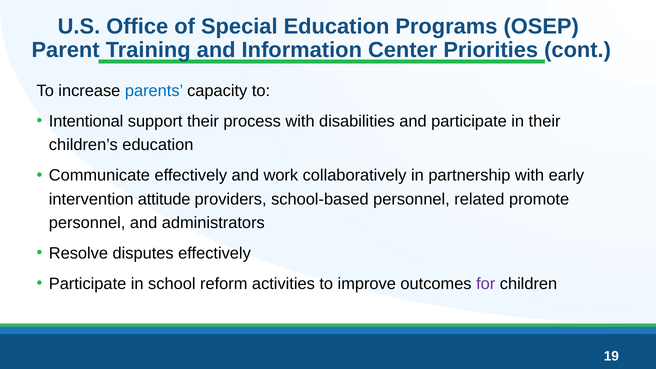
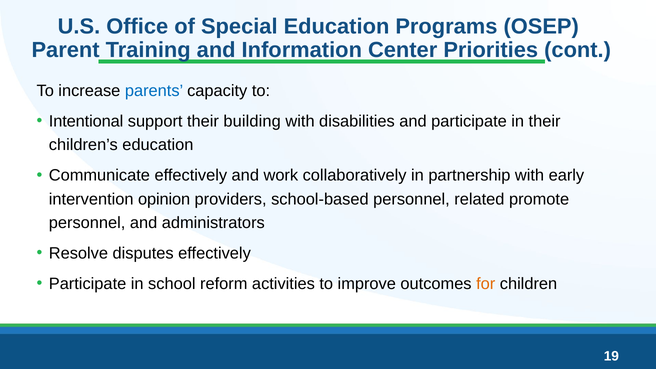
process: process -> building (252, 121)
attitude: attitude -> opinion (164, 199)
for colour: purple -> orange (486, 284)
